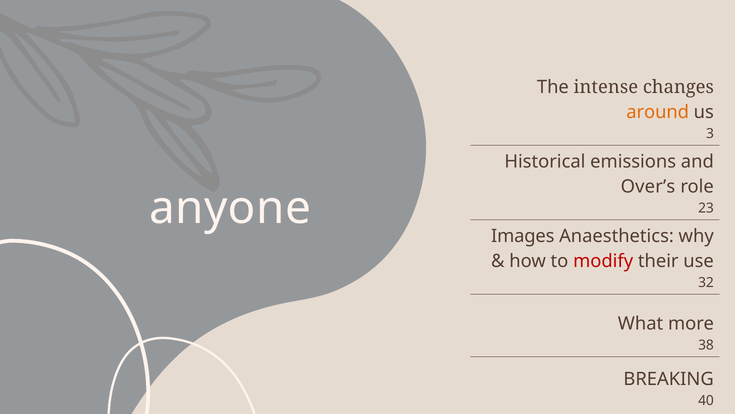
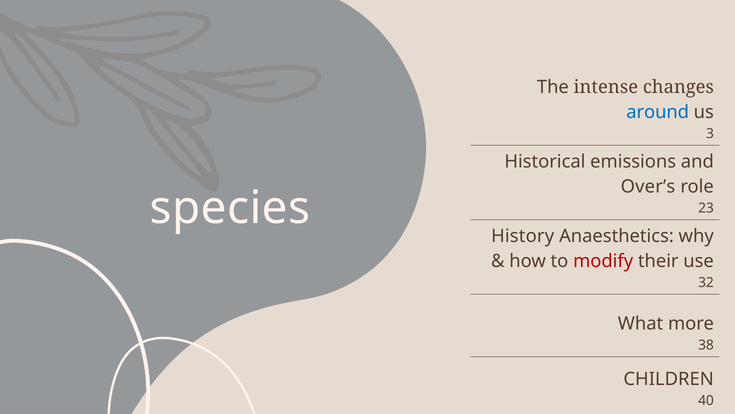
around colour: orange -> blue (658, 112)
anyone: anyone -> species (230, 208)
Images: Images -> History (523, 236)
BREAKING: BREAKING -> CHILDREN (669, 379)
